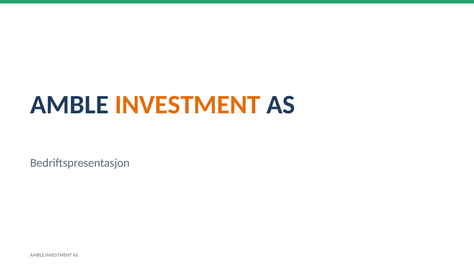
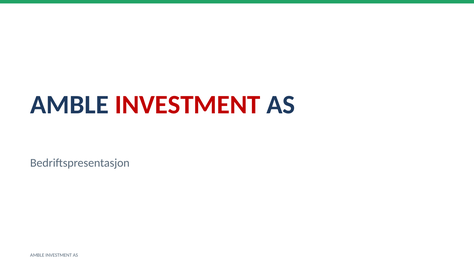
INVESTMENT colour: orange -> red (188, 105)
